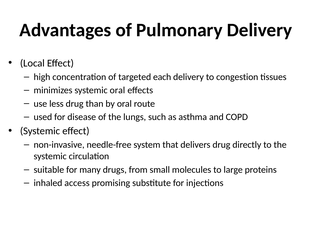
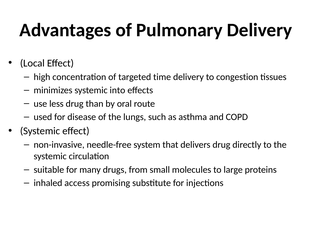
each: each -> time (162, 77)
systemic oral: oral -> into (117, 90)
